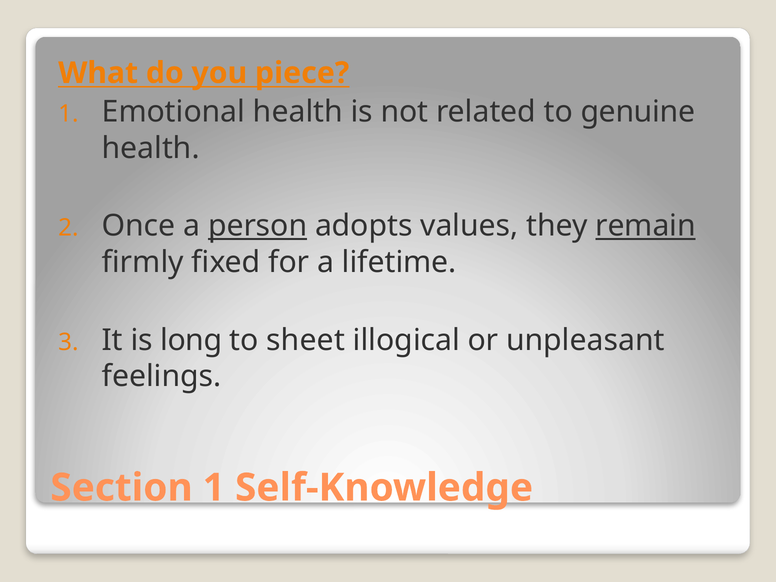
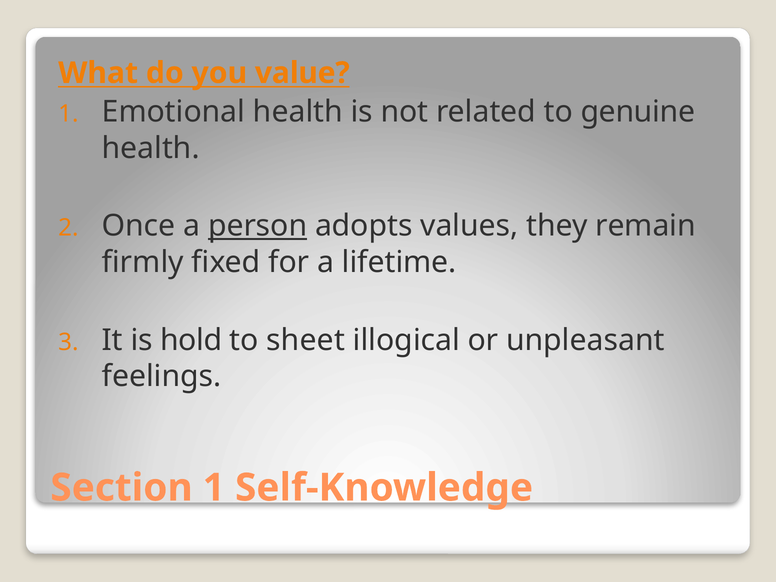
piece: piece -> value (302, 73)
remain underline: present -> none (645, 226)
long: long -> hold (191, 340)
